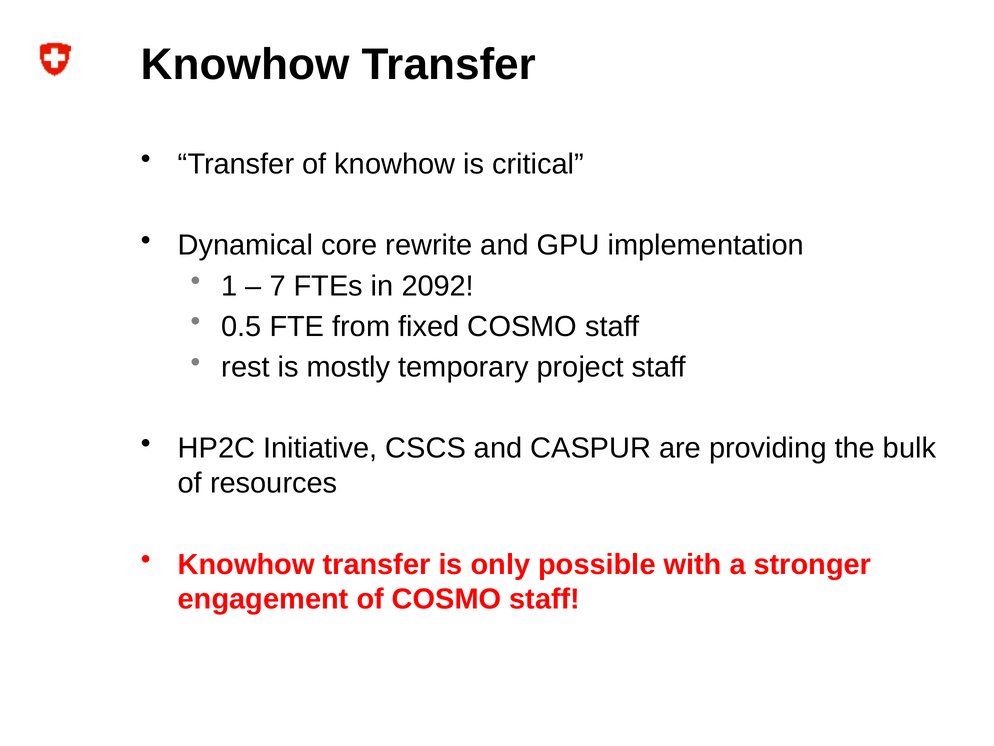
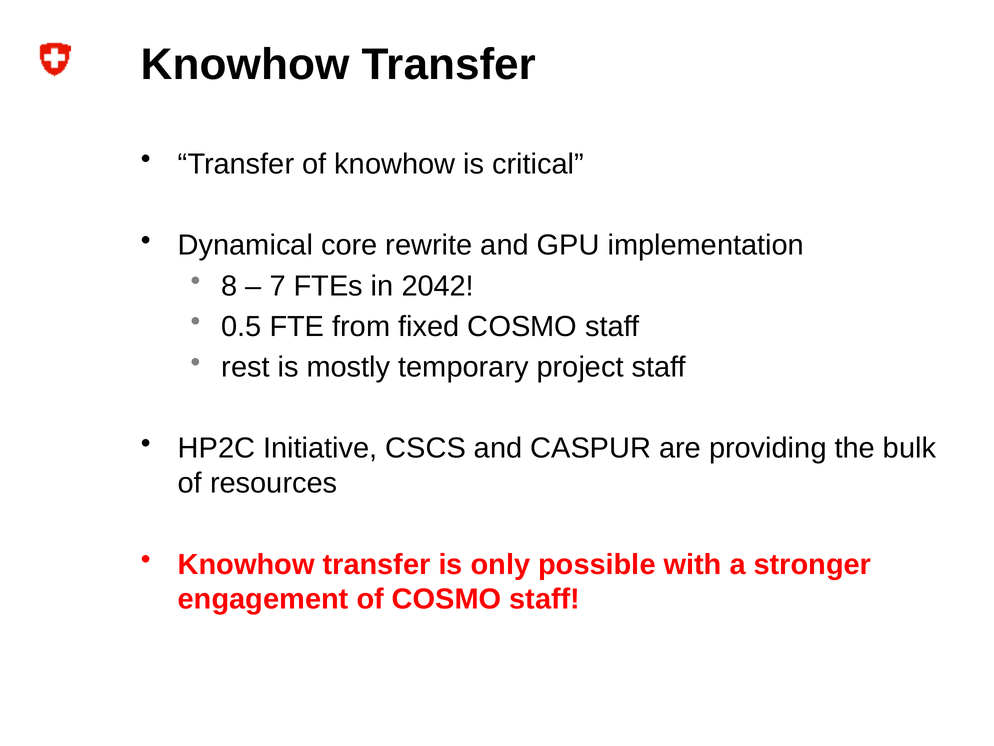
1: 1 -> 8 (229, 286)
2092: 2092 -> 2042 (438, 286)
